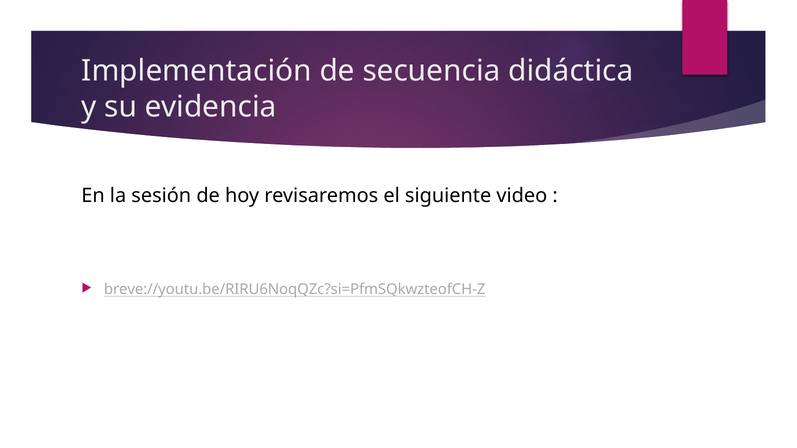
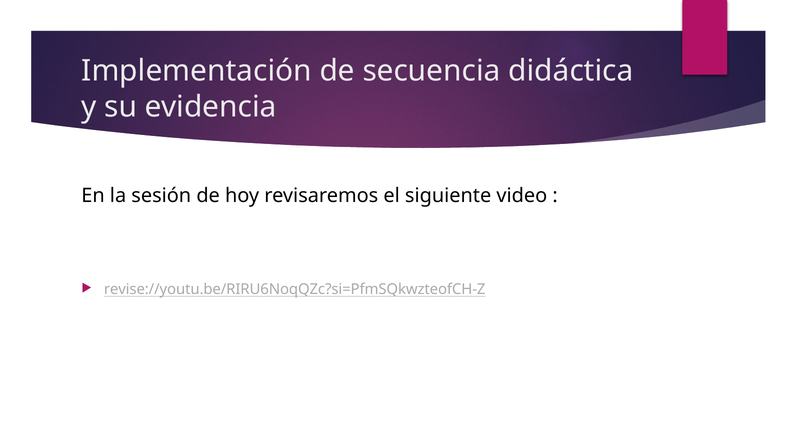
breve://youtu.be/RIRU6NoqQZc?si=PfmSQkwzteofCH-Z: breve://youtu.be/RIRU6NoqQZc?si=PfmSQkwzteofCH-Z -> revise://youtu.be/RIRU6NoqQZc?si=PfmSQkwzteofCH-Z (295, 290)
